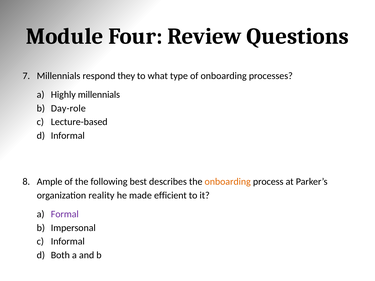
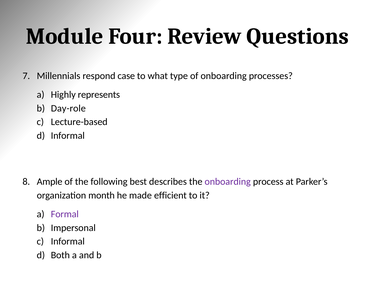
they: they -> case (126, 76)
Highly millennials: millennials -> represents (99, 95)
onboarding colour: orange -> purple (228, 182)
reality: reality -> month (102, 195)
